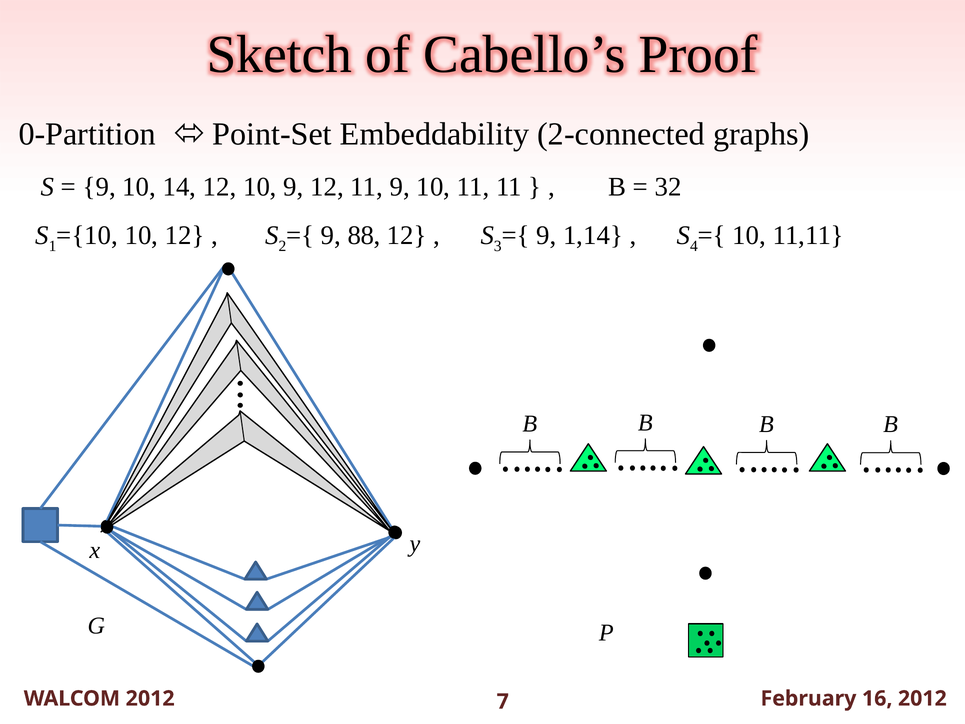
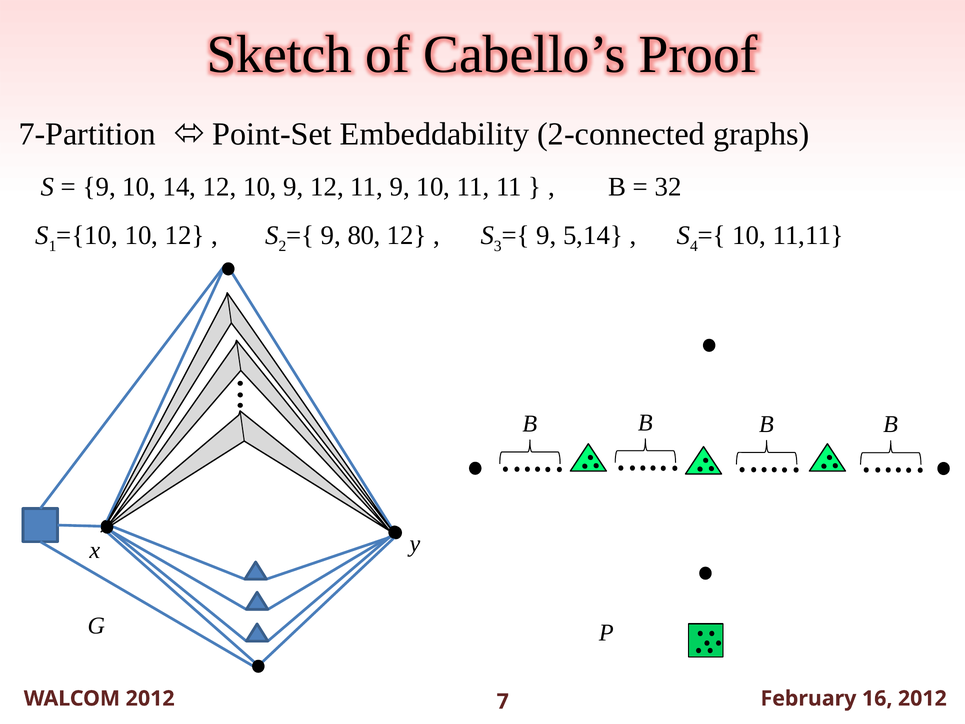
0-Partition: 0-Partition -> 7-Partition (87, 134)
88: 88 -> 80 (364, 236)
1,14: 1,14 -> 5,14 (593, 236)
